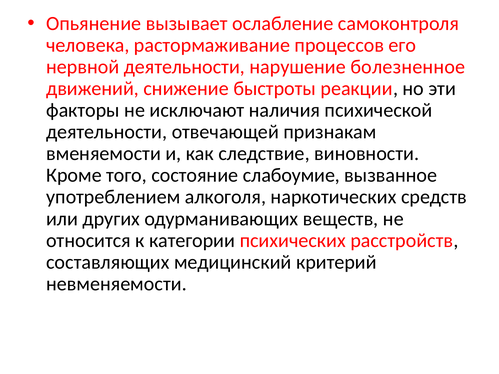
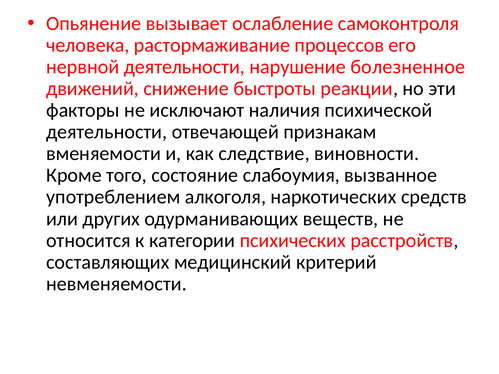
слабоумие: слабоумие -> слабоумия (291, 175)
